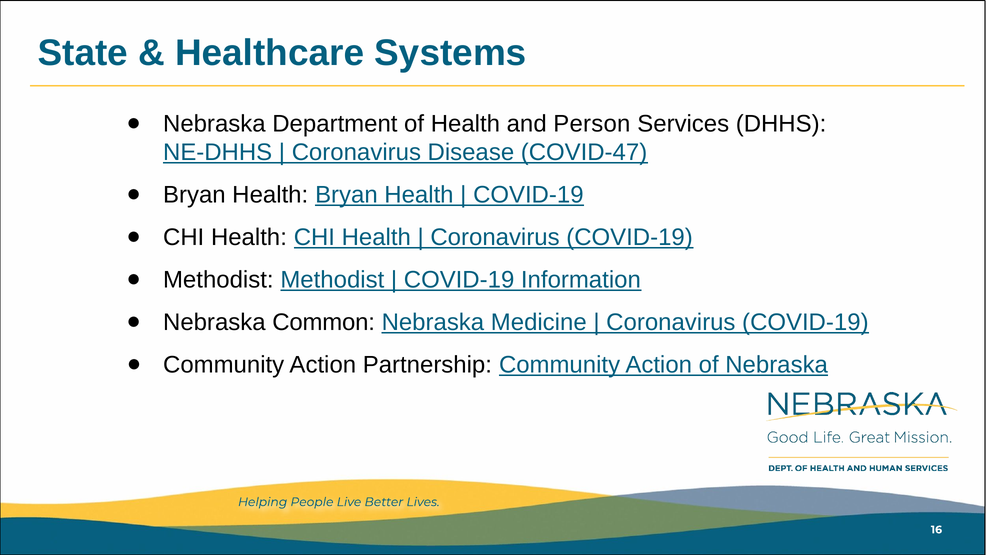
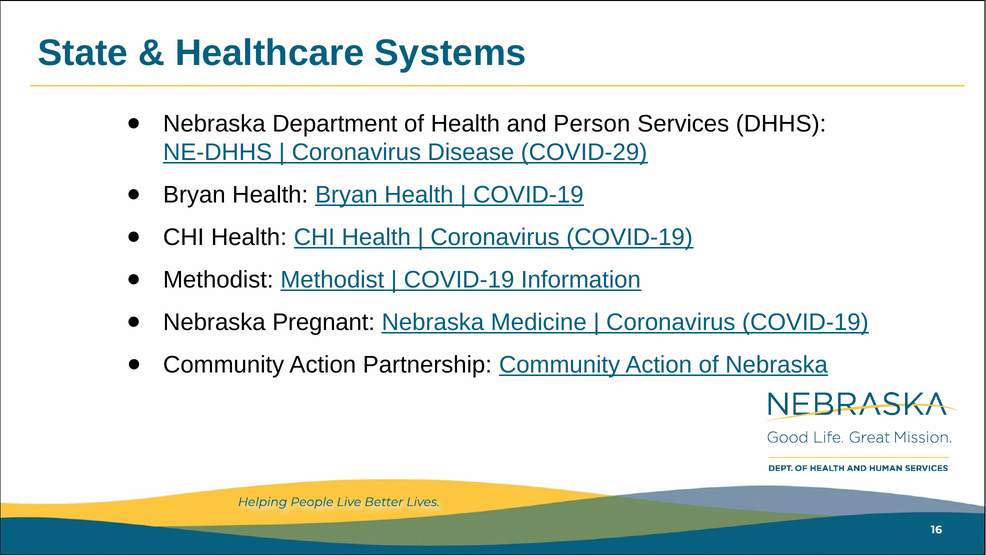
COVID-47: COVID-47 -> COVID-29 (584, 152)
Common: Common -> Pregnant (324, 322)
